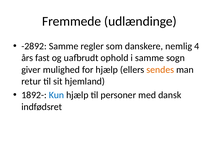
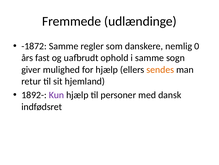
-2892: -2892 -> -1872 (34, 46)
4: 4 -> 0 (197, 46)
Kun colour: blue -> purple (56, 95)
